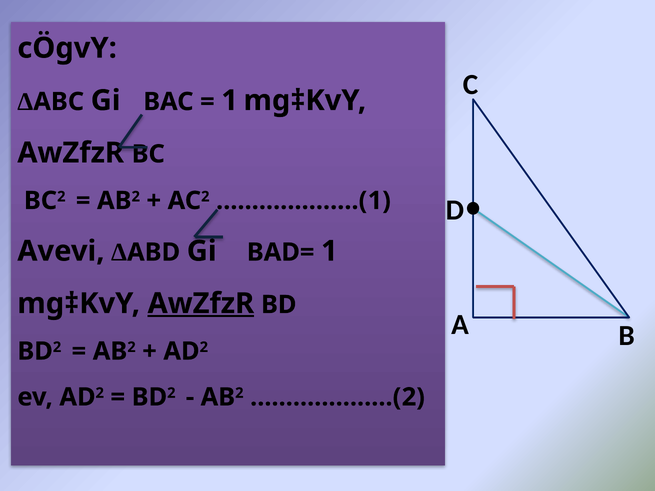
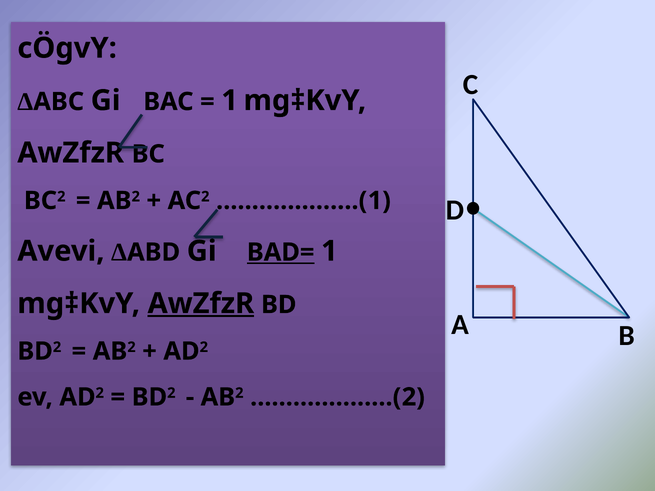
BAD= underline: none -> present (281, 252)
